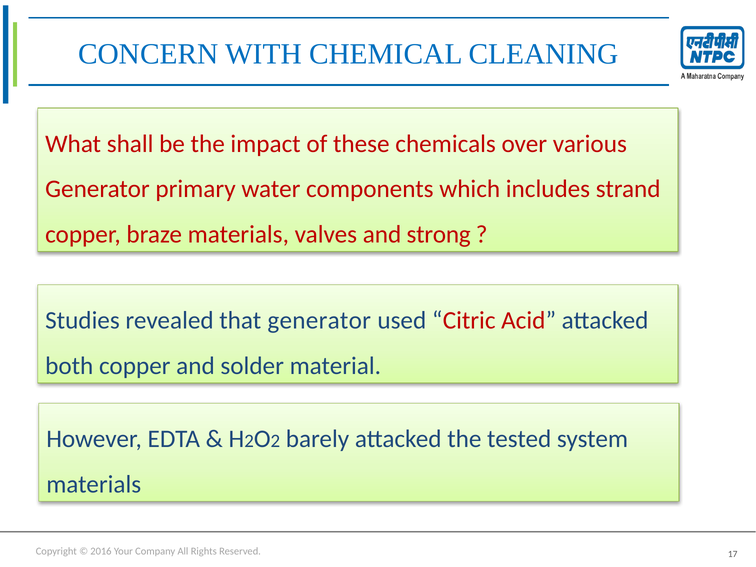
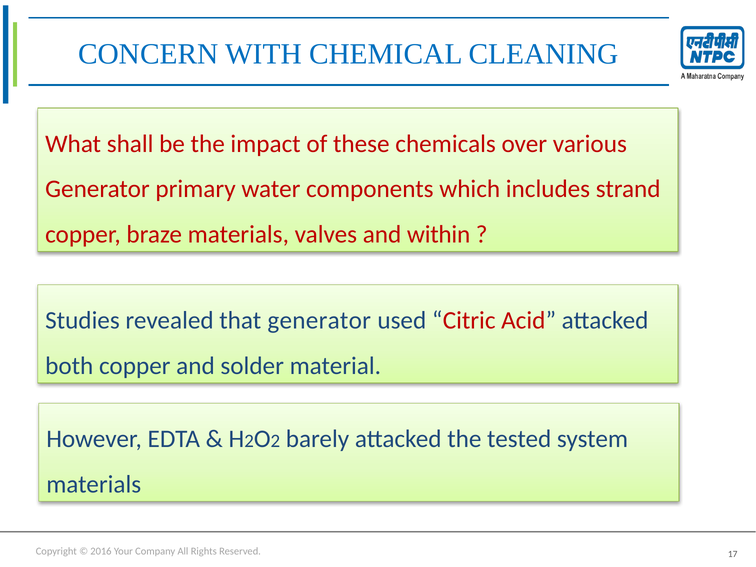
strong: strong -> within (439, 234)
